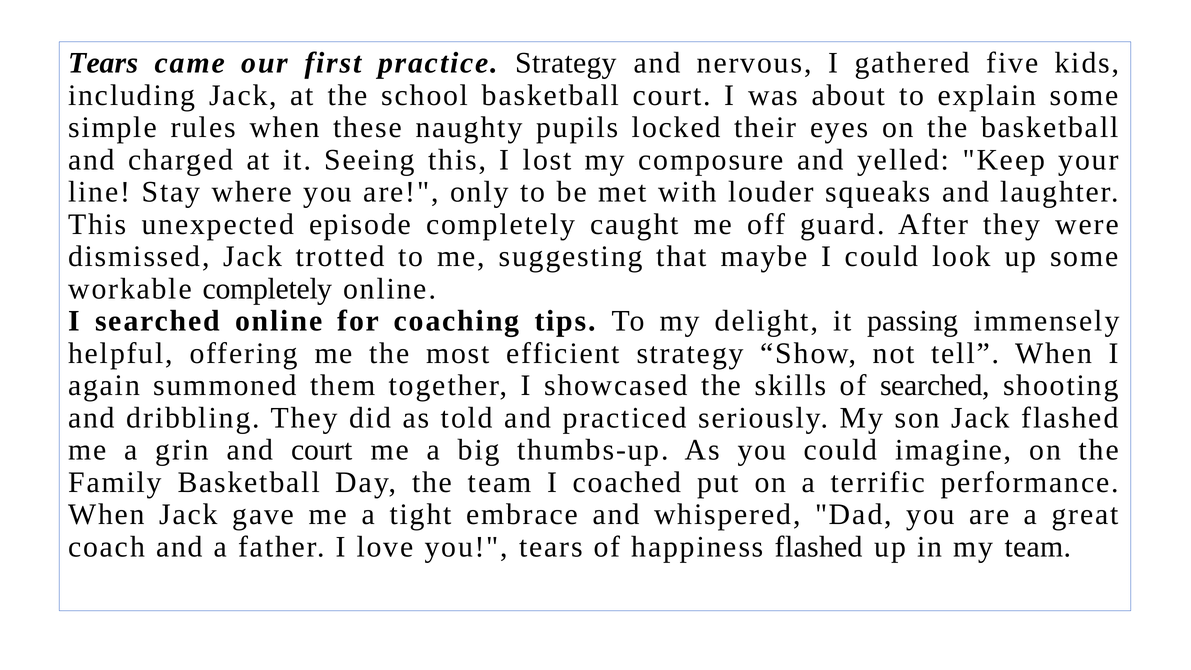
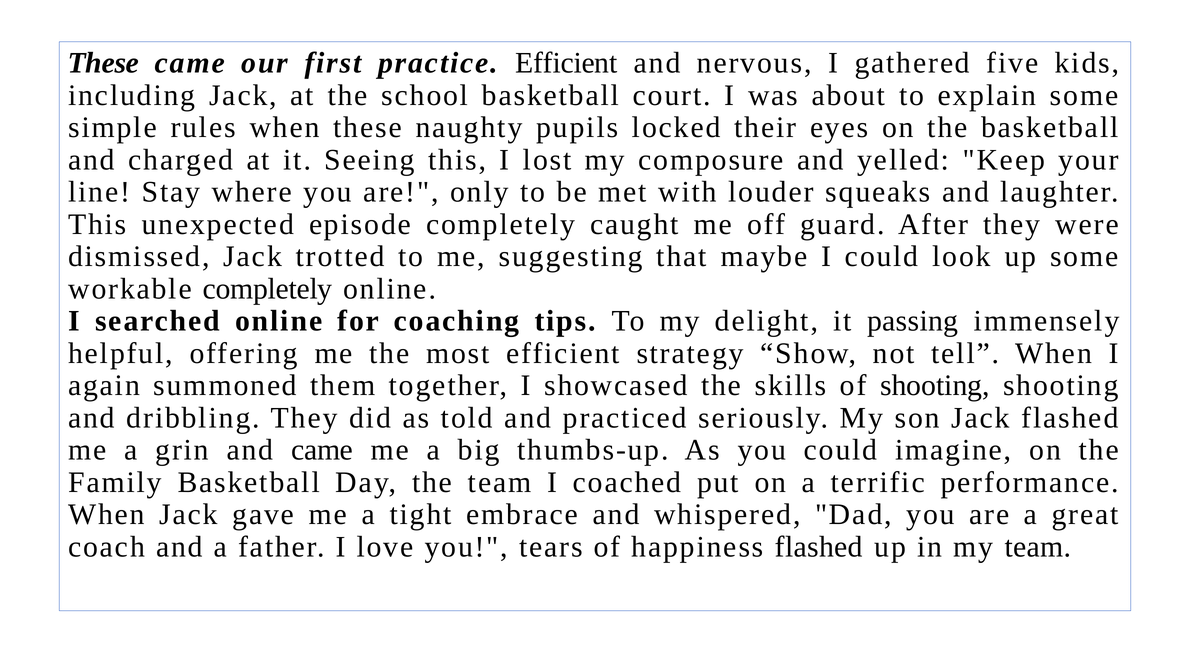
Tears: Tears -> These (103, 63)
practice Strategy: Strategy -> Efficient (566, 63)
of searched: searched -> shooting (935, 385)
and court: court -> came (322, 450)
